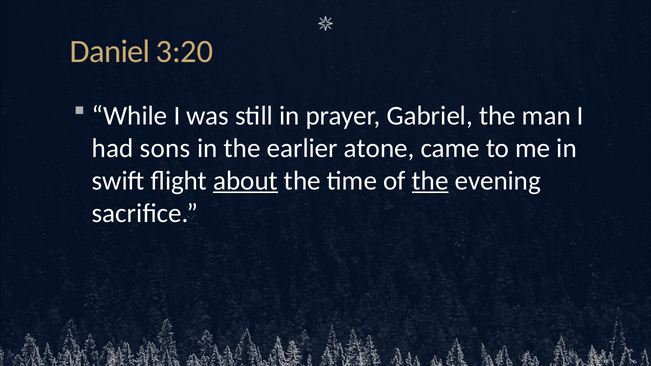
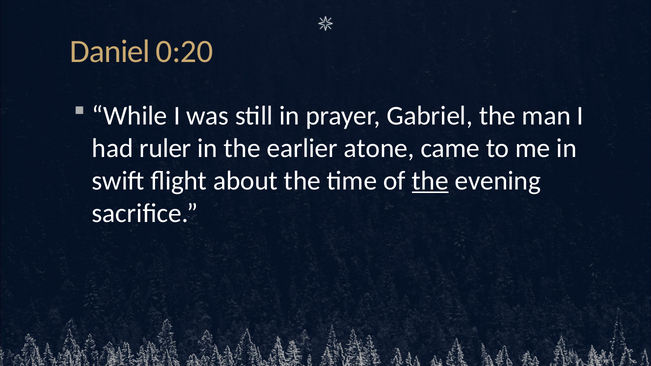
3:20: 3:20 -> 0:20 (185, 52)
sons: sons -> ruler (165, 148)
about underline: present -> none (245, 181)
